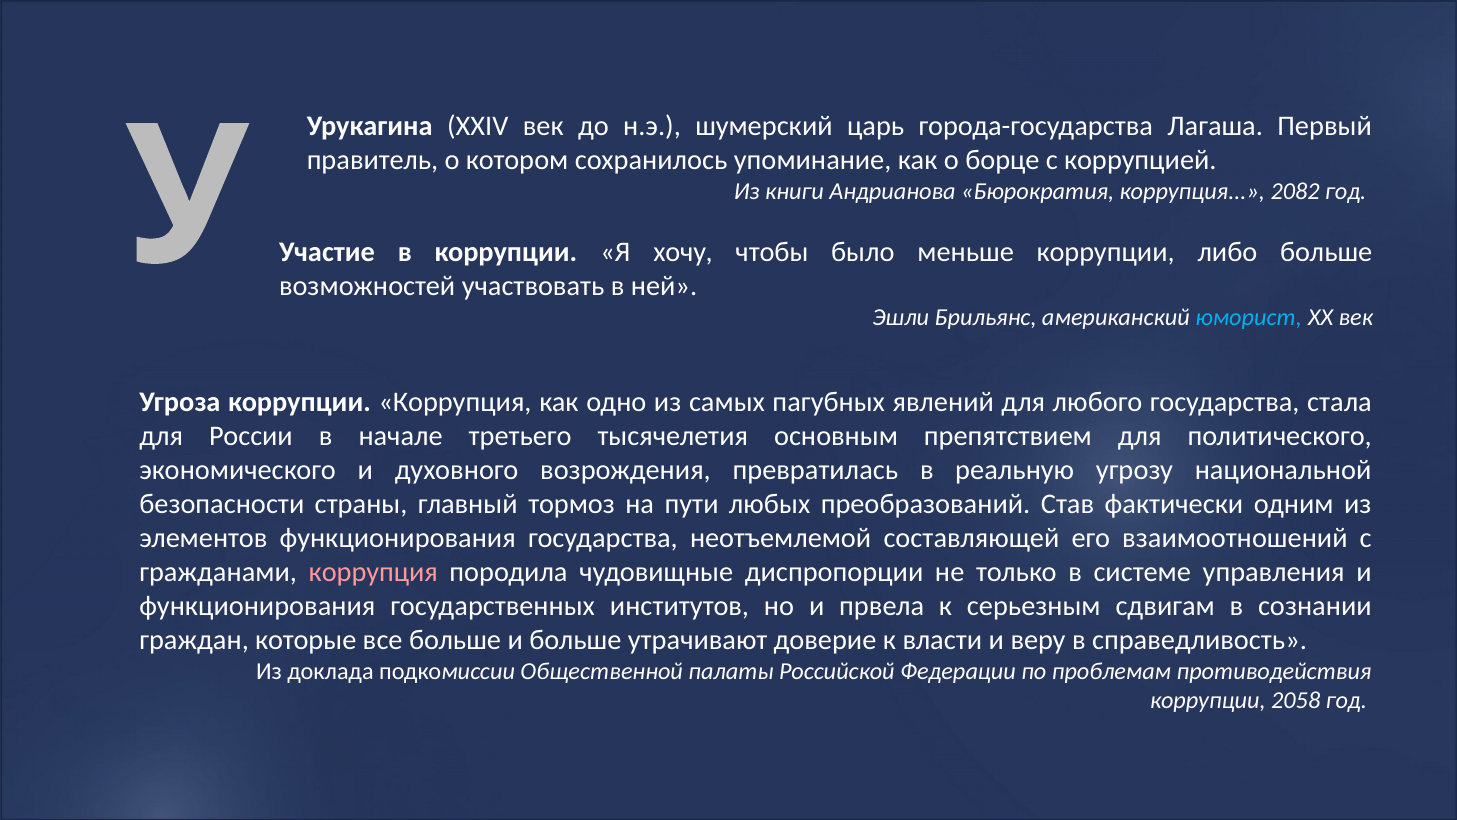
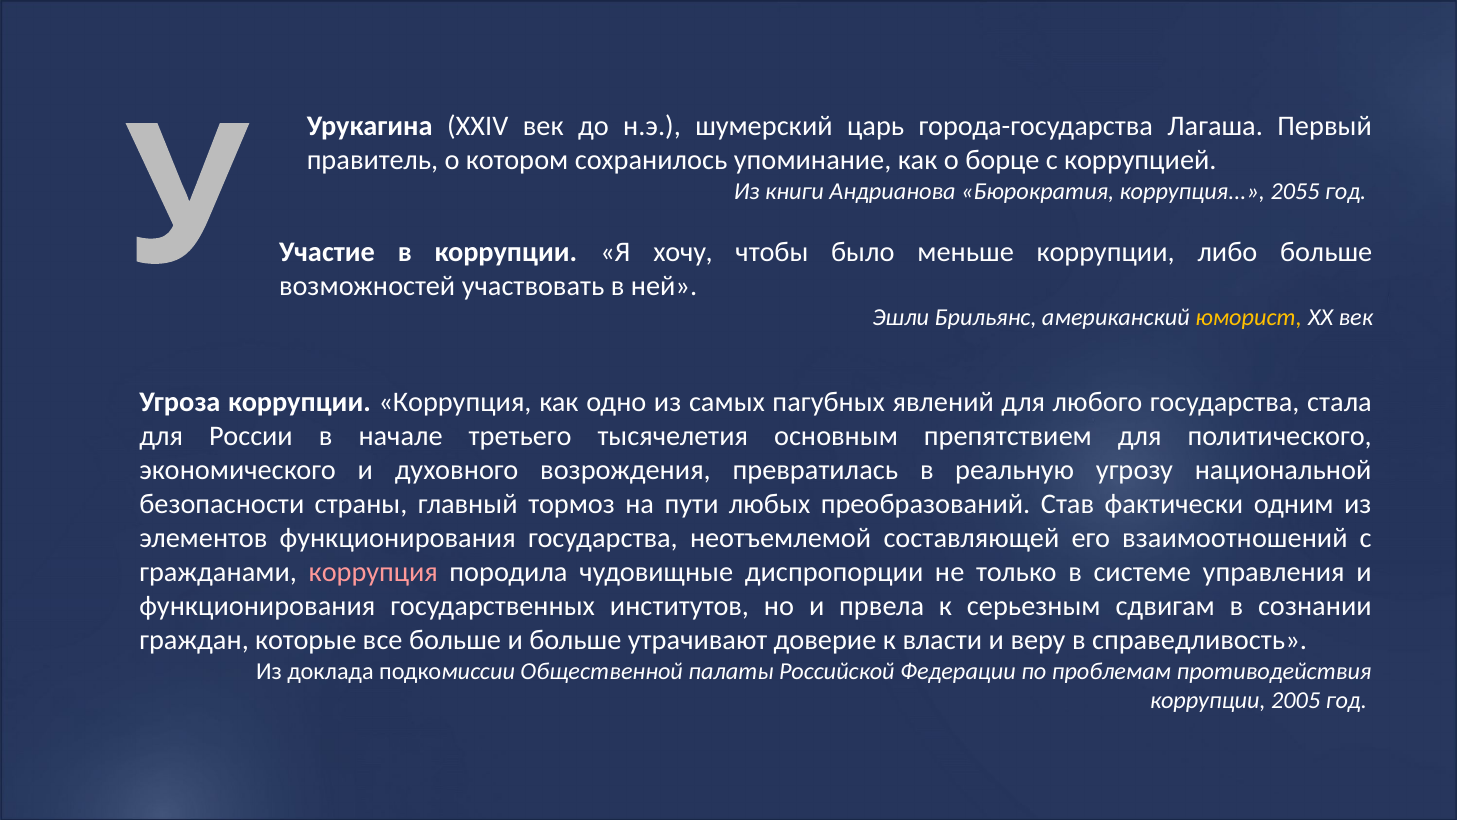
2082: 2082 -> 2055 (1295, 191)
юморист colour: light blue -> yellow (1249, 318)
2058: 2058 -> 2005 (1296, 700)
